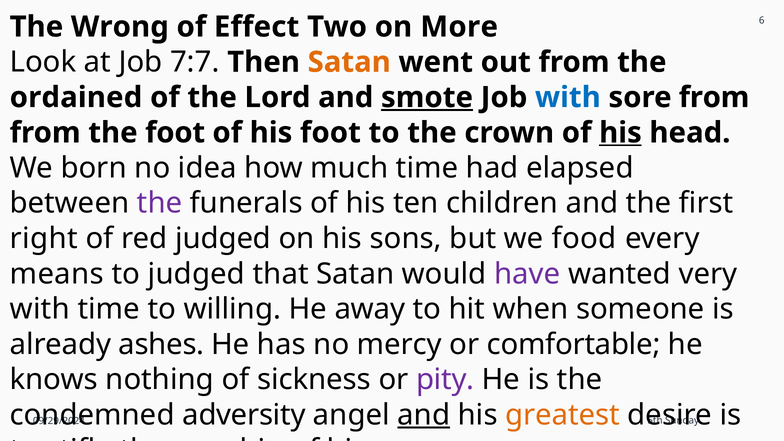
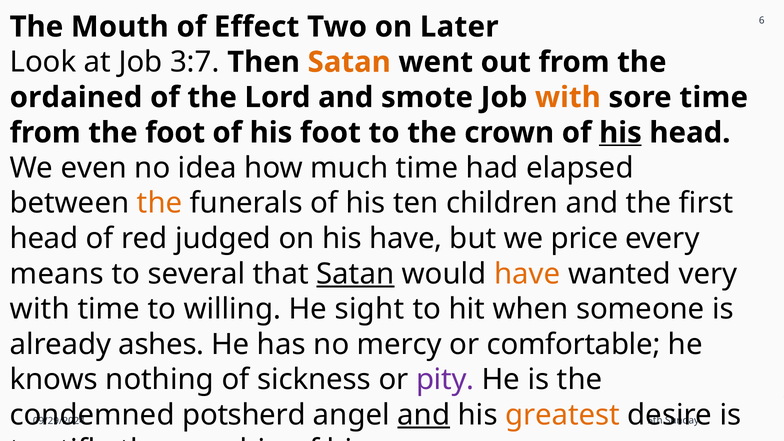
Wrong: Wrong -> Mouth (120, 27)
More: More -> Later (459, 27)
7:7: 7:7 -> 3:7 (195, 62)
smote underline: present -> none (427, 97)
with colour: blue -> orange (568, 97)
sore from: from -> time (714, 97)
born: born -> even (94, 168)
the colour: purple -> orange (160, 203)
right: right -> head (44, 239)
his sons: sons -> have (406, 239)
food: food -> price (584, 239)
to judged: judged -> several (197, 274)
Satan underline: none -> present (355, 274)
have colour: purple -> orange (527, 274)
away: away -> sight (370, 309)
adversity: adversity -> potsherd (244, 415)
